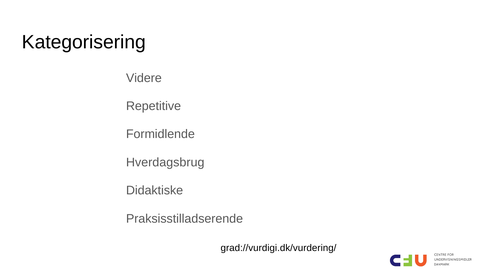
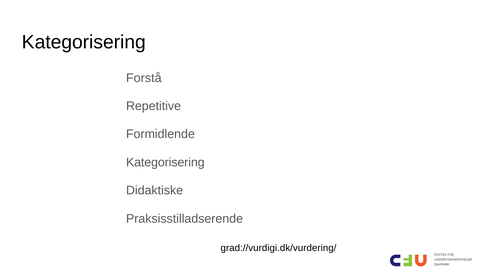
Videre: Videre -> Forstå (144, 78)
Hverdagsbrug: Hverdagsbrug -> Kategorisering (165, 162)
